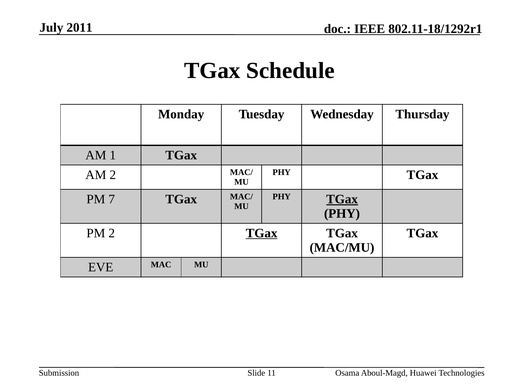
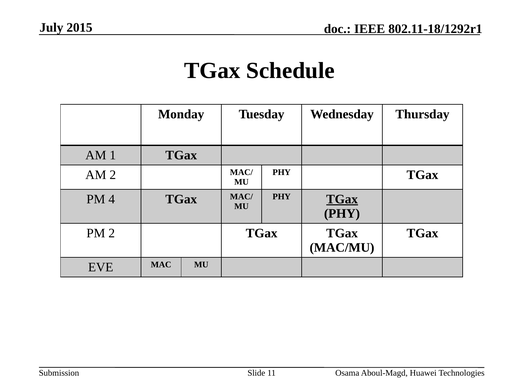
2011: 2011 -> 2015 (79, 28)
7: 7 -> 4 (112, 199)
TGax underline: present -> none (262, 233)
